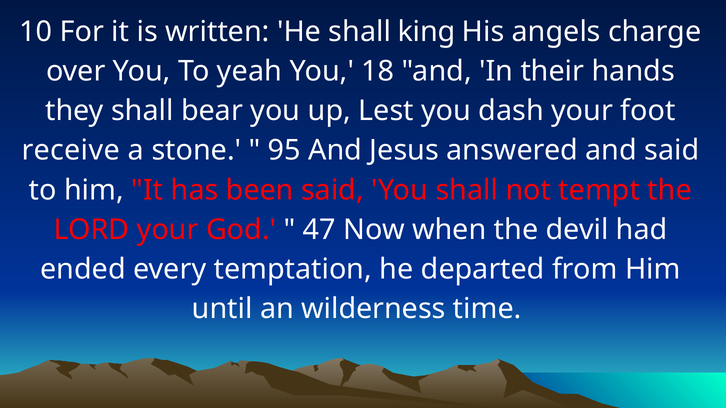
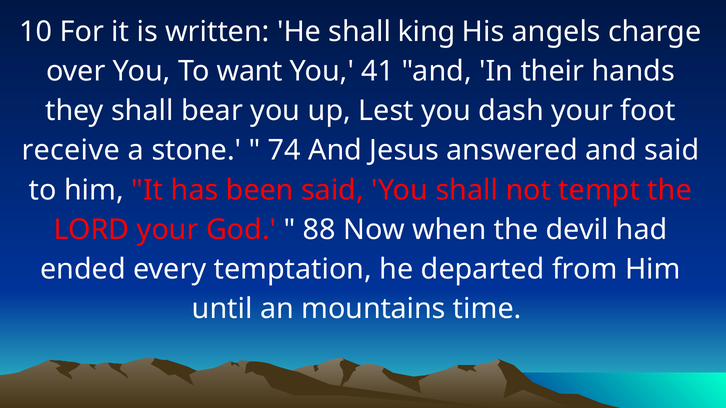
yeah: yeah -> want (250, 71)
18: 18 -> 41 (378, 71)
95: 95 -> 74 (284, 151)
47: 47 -> 88 (319, 230)
wilderness: wilderness -> mountains (374, 309)
